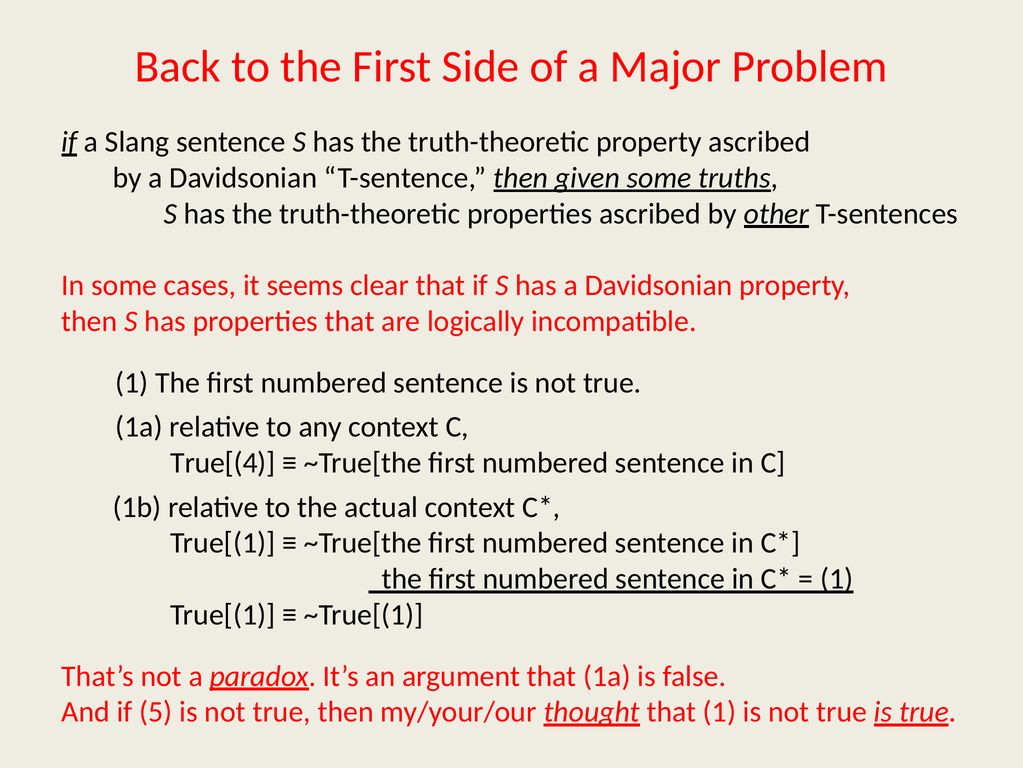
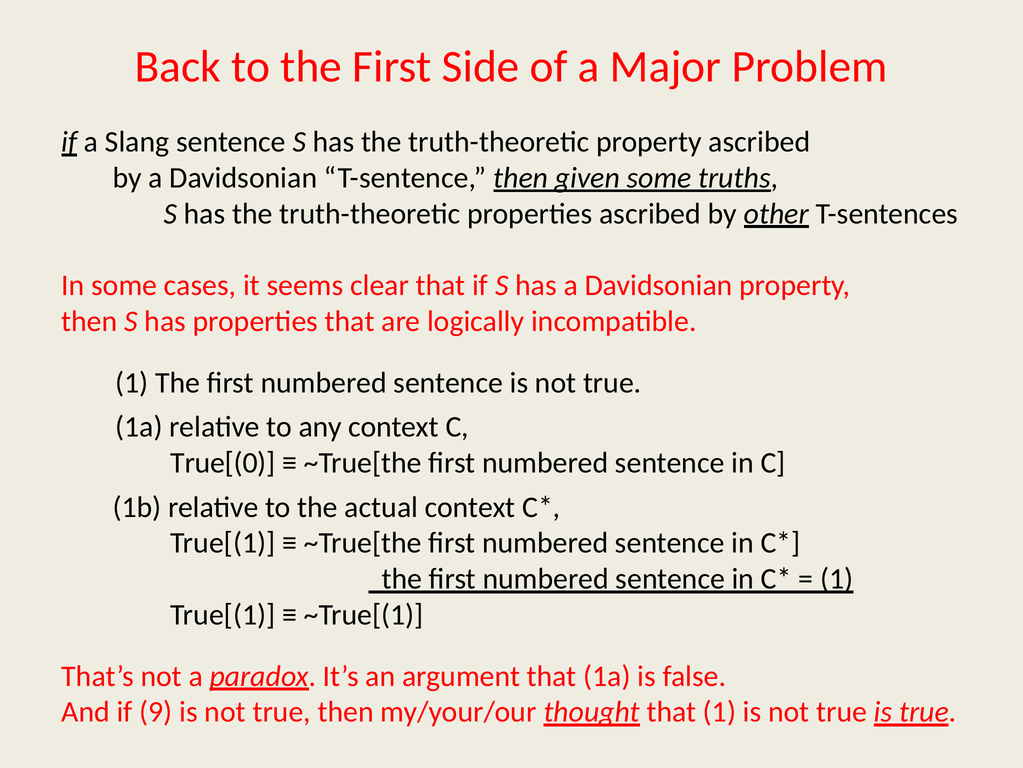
True[(4: True[(4 -> True[(0 (223, 462)
5: 5 -> 9 (156, 711)
